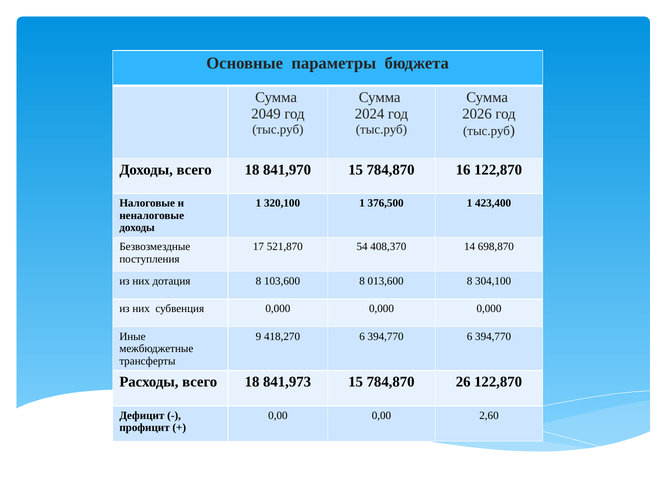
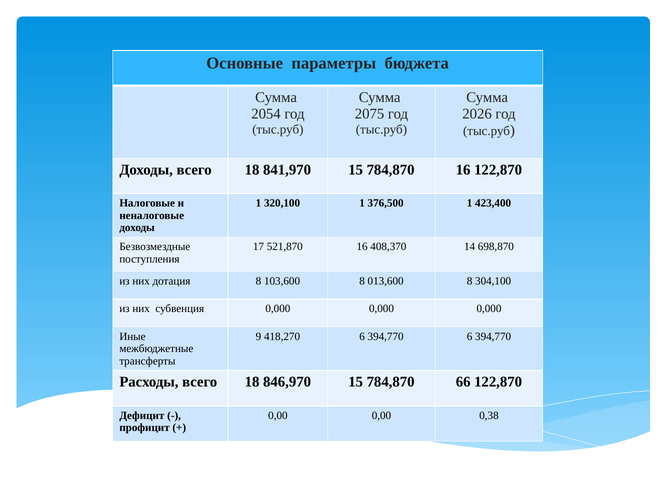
2049: 2049 -> 2054 (266, 114)
2024: 2024 -> 2075 (370, 114)
521,870 54: 54 -> 16 (362, 247)
841,973: 841,973 -> 846,970 (287, 383)
26: 26 -> 66 (463, 383)
2,60: 2,60 -> 0,38 (489, 416)
